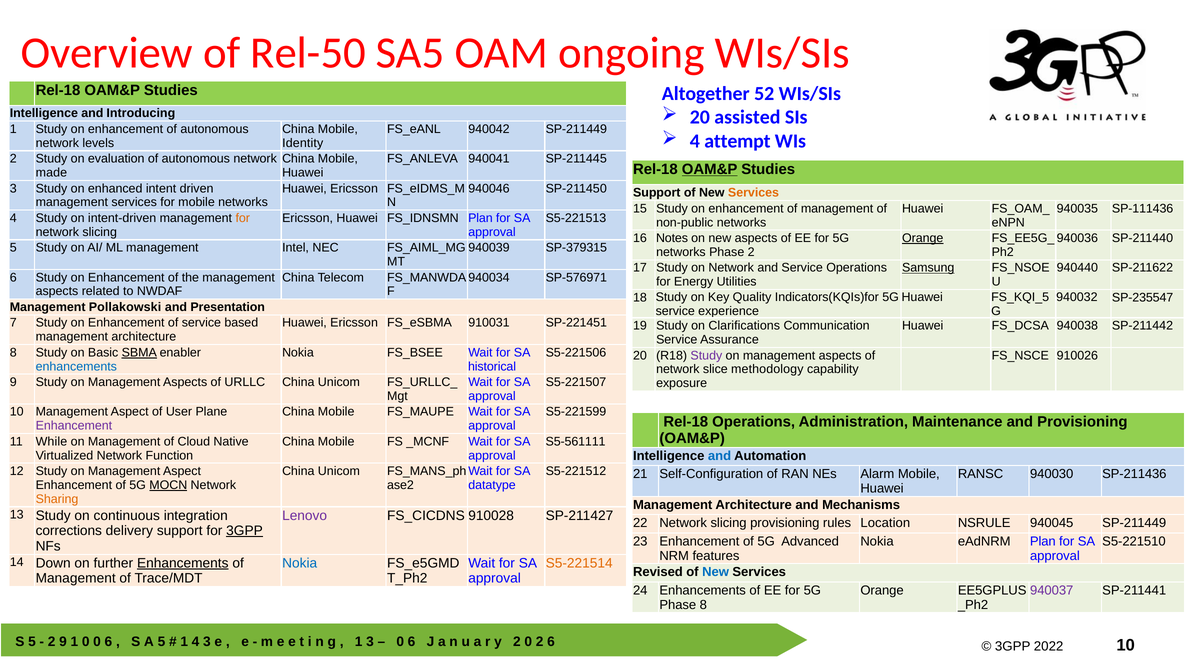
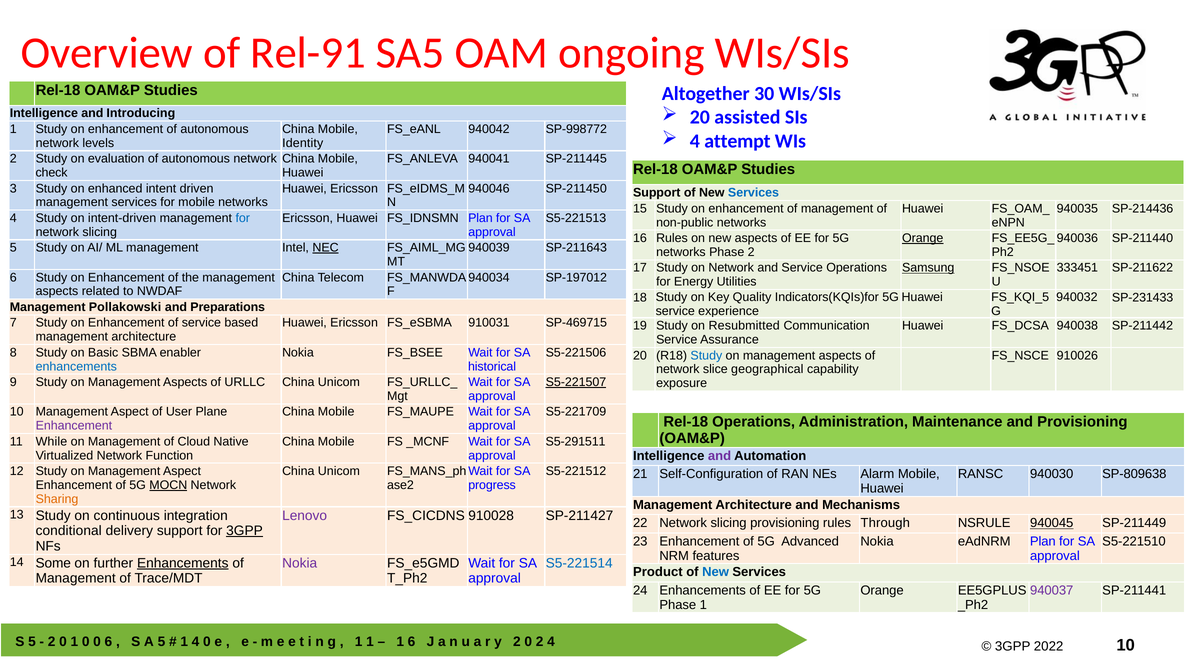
Rel-50: Rel-50 -> Rel-91 (308, 53)
52: 52 -> 30 (764, 94)
940042 SP-211449: SP-211449 -> SP-998772 (576, 129)
OAM&P underline: present -> none (710, 169)
made: made -> check (52, 173)
Services colour: orange -> blue (754, 193)
SP-111436: SP-111436 -> SP-214436 (1143, 209)
for colour: orange -> blue (243, 218)
16 Notes: Notes -> Rules (672, 238)
NEC underline: none -> present (326, 248)
SP-379315: SP-379315 -> SP-211643 (576, 248)
940440: 940440 -> 333451 (1077, 268)
SP-576971: SP-576971 -> SP-197012 (576, 277)
SP-235547: SP-235547 -> SP-231433 (1143, 298)
Presentation: Presentation -> Preparations (228, 307)
SP-221451: SP-221451 -> SP-469715 (576, 323)
Clarifications: Clarifications -> Resubmitted (744, 326)
SBMA underline: present -> none (139, 353)
Study colour: purple -> blue (706, 356)
methodology: methodology -> geographical (767, 369)
S5-221507 underline: none -> present (576, 382)
S5-221599: S5-221599 -> S5-221709 (576, 412)
S5-561111: S5-561111 -> S5-291511 (576, 442)
and colour: blue -> purple (720, 456)
SP-211436: SP-211436 -> SP-809638 (1134, 474)
datatype: datatype -> progress (492, 485)
Location: Location -> Through (885, 523)
940045 underline: none -> present (1052, 523)
corrections: corrections -> conditional (69, 531)
Down: Down -> Some (53, 563)
Nokia colour: blue -> purple (300, 563)
S5-221514 colour: orange -> blue (579, 563)
Revised: Revised -> Product (658, 572)
Phase 8: 8 -> 1 (703, 605)
9: 9 -> 0 (63, 642)
4 3: 3 -> 0 (207, 642)
1 3: 3 -> 1 (370, 642)
0: 0 -> 1 (400, 642)
2 6: 6 -> 4 (551, 642)
